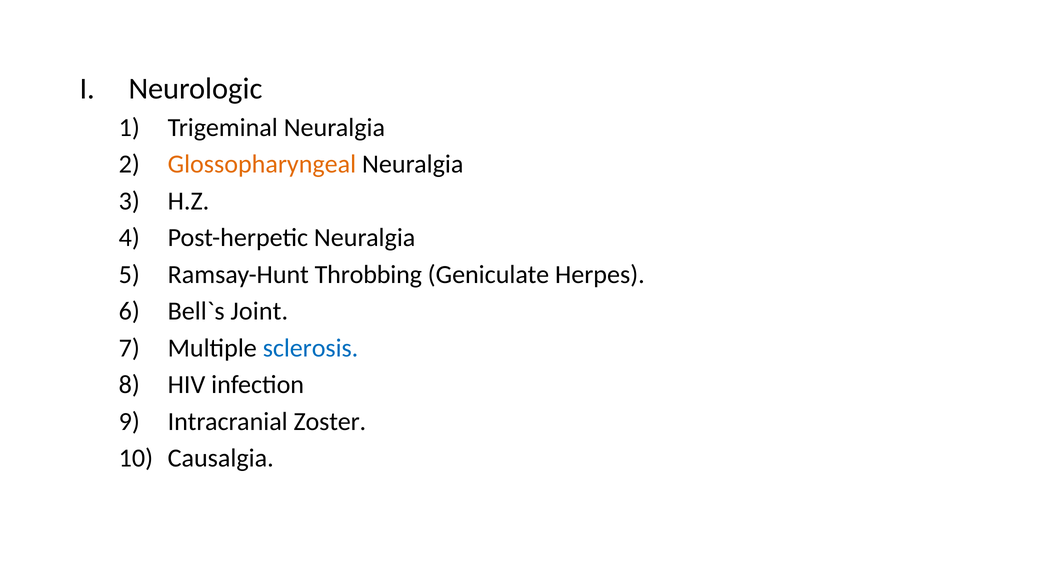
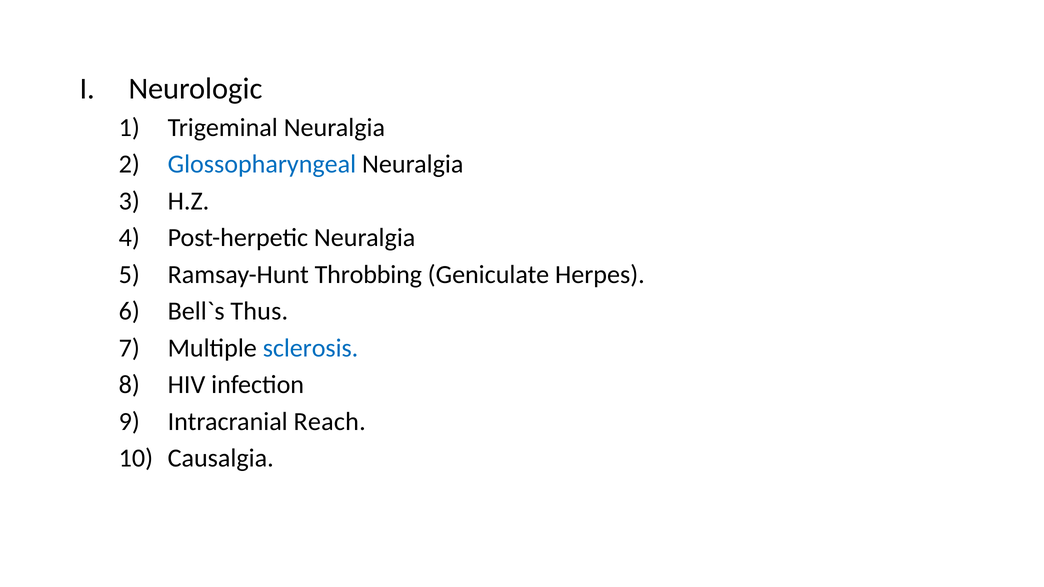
Glossopharyngeal colour: orange -> blue (262, 164)
Joint: Joint -> Thus (259, 311)
Zoster: Zoster -> Reach (330, 422)
